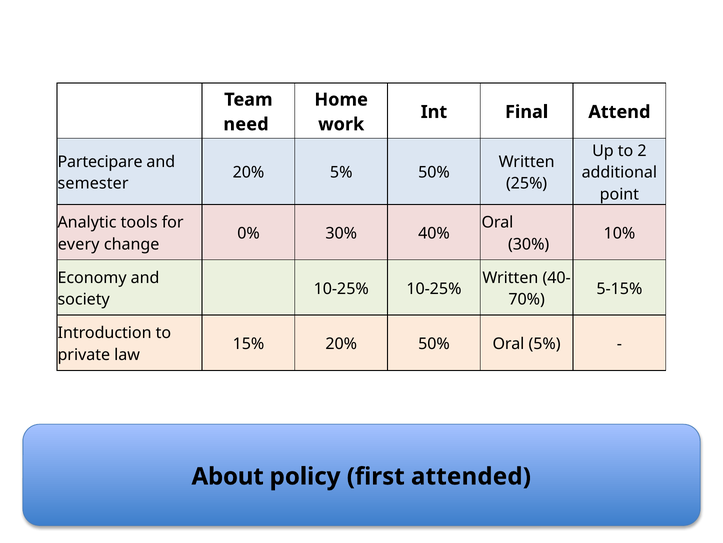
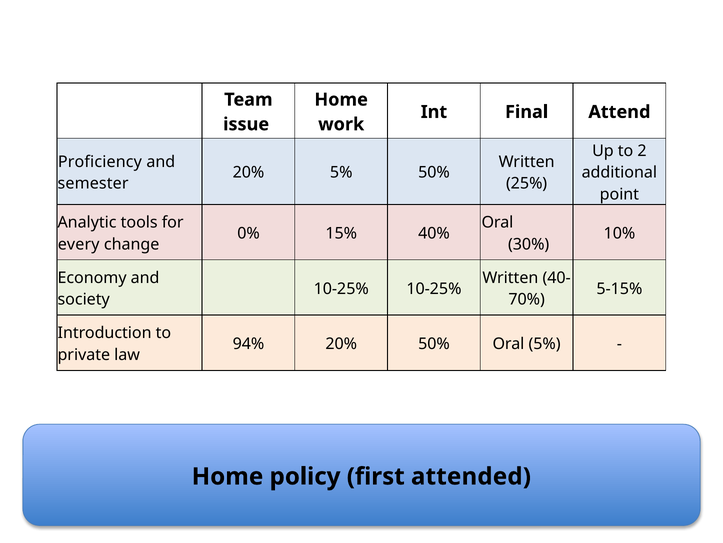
need: need -> issue (246, 124)
Partecipare: Partecipare -> Proficiency (100, 162)
0% 30%: 30% -> 15% (341, 233)
15%: 15% -> 94% (248, 344)
About: About -> Home (227, 476)
